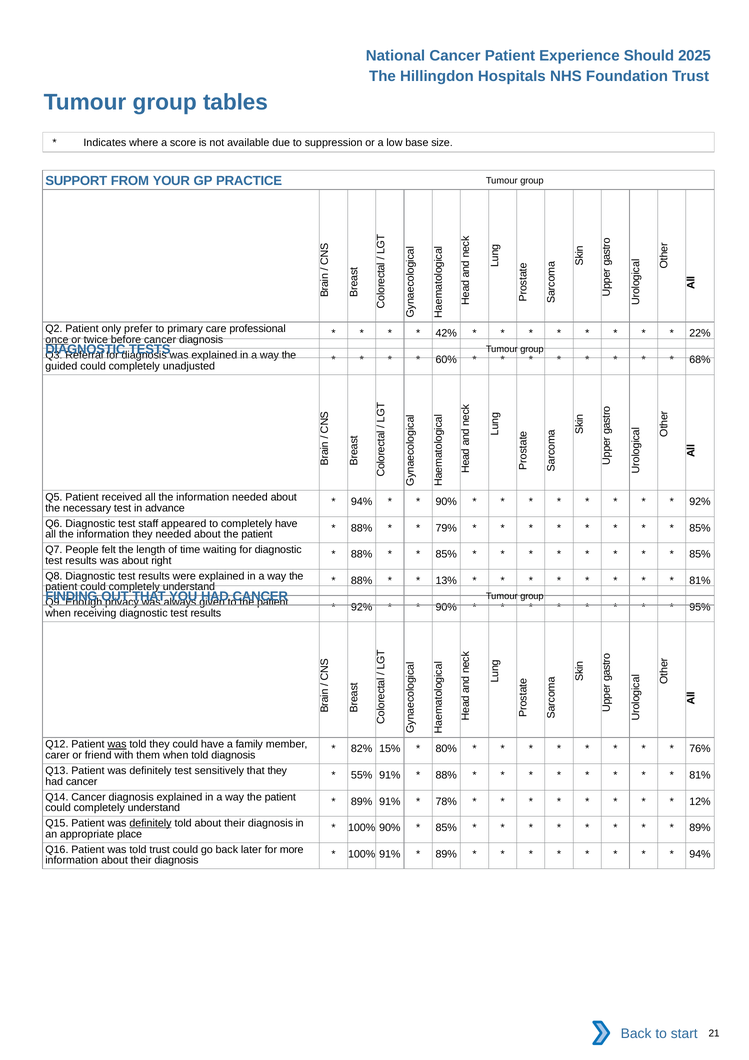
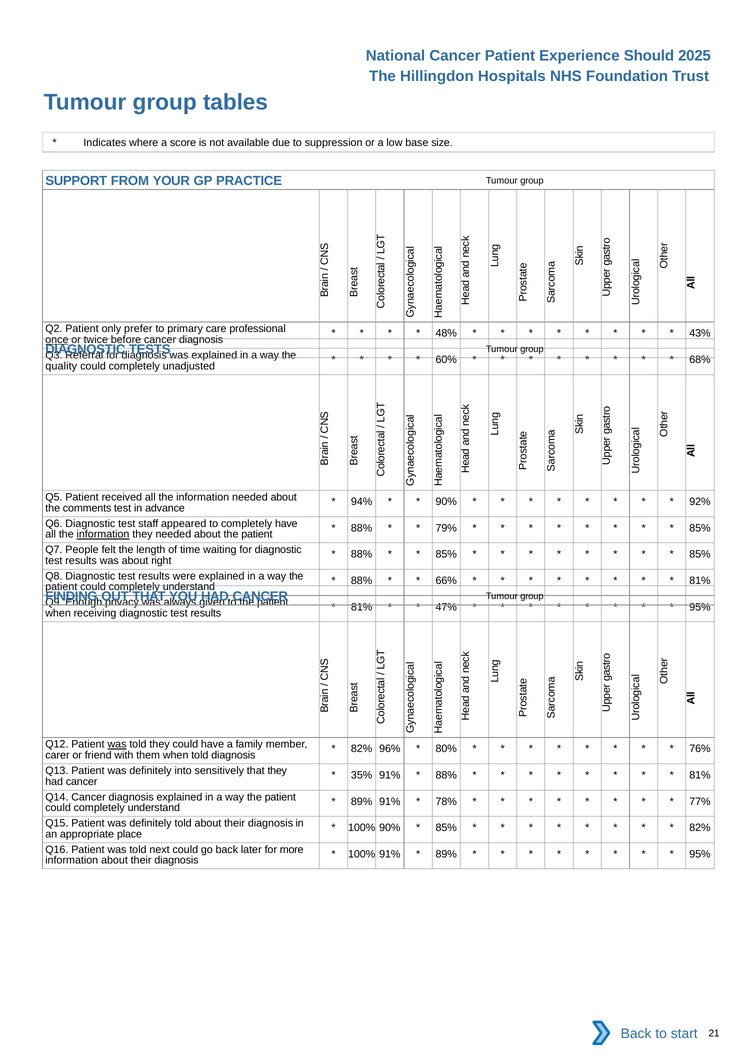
42%: 42% -> 48% (446, 333)
22%: 22% -> 43% (700, 333)
guided: guided -> quality (61, 366)
necessary: necessary -> comments (87, 508)
information underline: none -> present (103, 534)
13%: 13% -> 66% (446, 581)
92%: 92% -> 81% (362, 607)
90%: 90% -> 47% (446, 607)
15%: 15% -> 96% (390, 749)
definitely test: test -> into (183, 771)
55%: 55% -> 35% (362, 775)
12%: 12% -> 77% (700, 801)
definitely underline: present -> none (150, 823)
89%: 89% -> 82% (700, 828)
told trust: trust -> next (160, 850)
94%: 94% -> 95% (700, 854)
